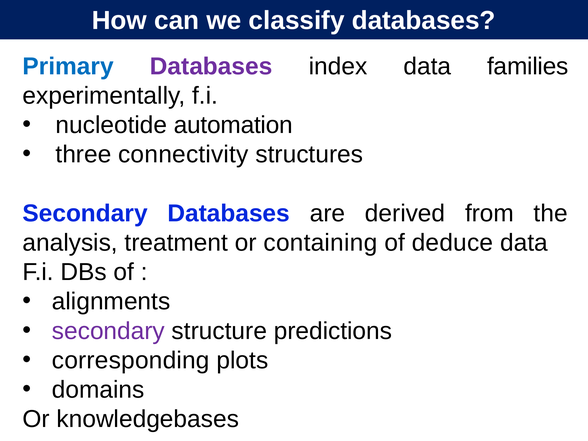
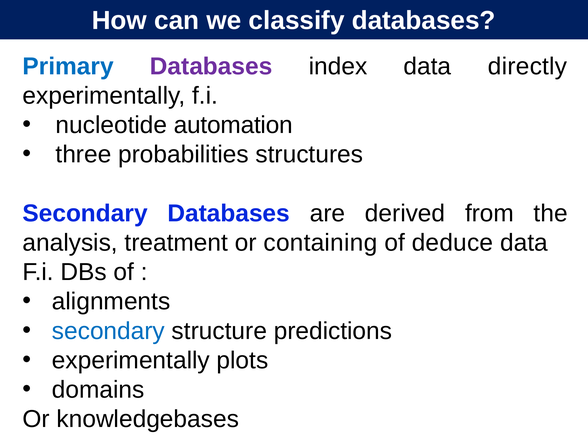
families: families -> directly (527, 66)
connectivity: connectivity -> probabilities (183, 155)
secondary colour: purple -> blue (108, 331)
corresponding: corresponding -> experimentally (131, 360)
